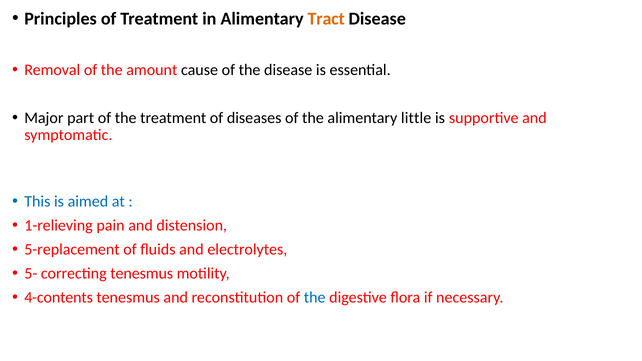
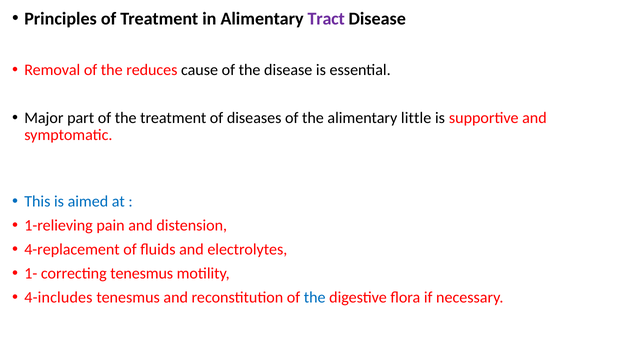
Tract colour: orange -> purple (326, 19)
amount: amount -> reduces (152, 70)
5-replacement: 5-replacement -> 4-replacement (72, 250)
5-: 5- -> 1- (31, 274)
4-contents: 4-contents -> 4-includes (58, 298)
